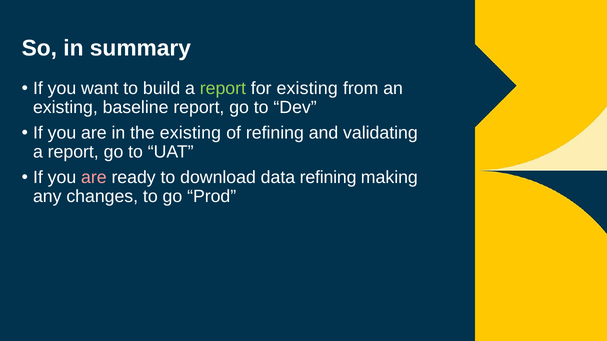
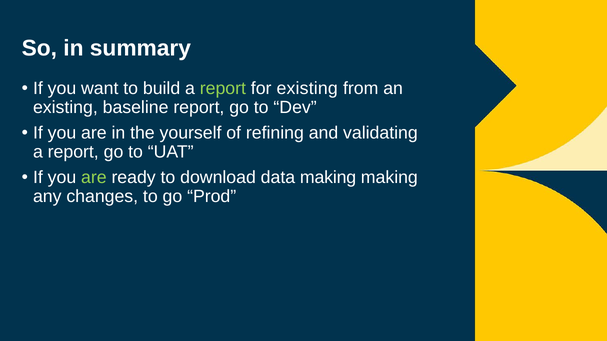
the existing: existing -> yourself (191, 133)
are colour: pink -> light green (94, 178)
data refining: refining -> making (328, 178)
